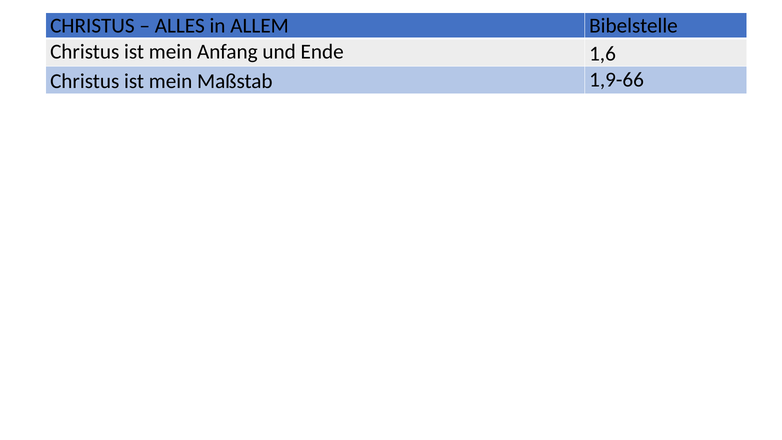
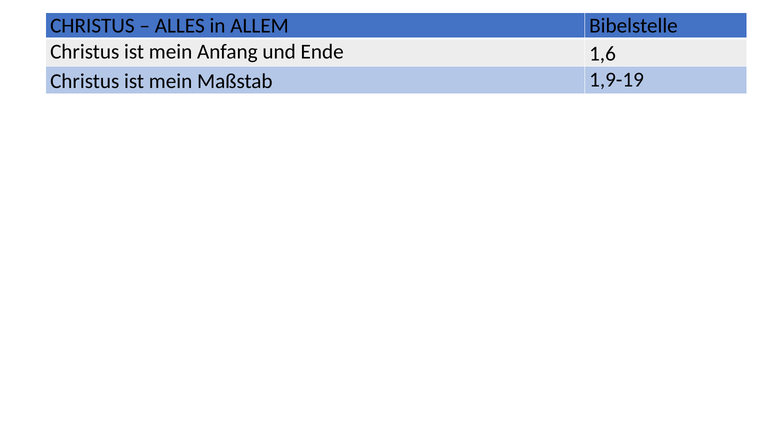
1,9-66: 1,9-66 -> 1,9-19 (617, 80)
